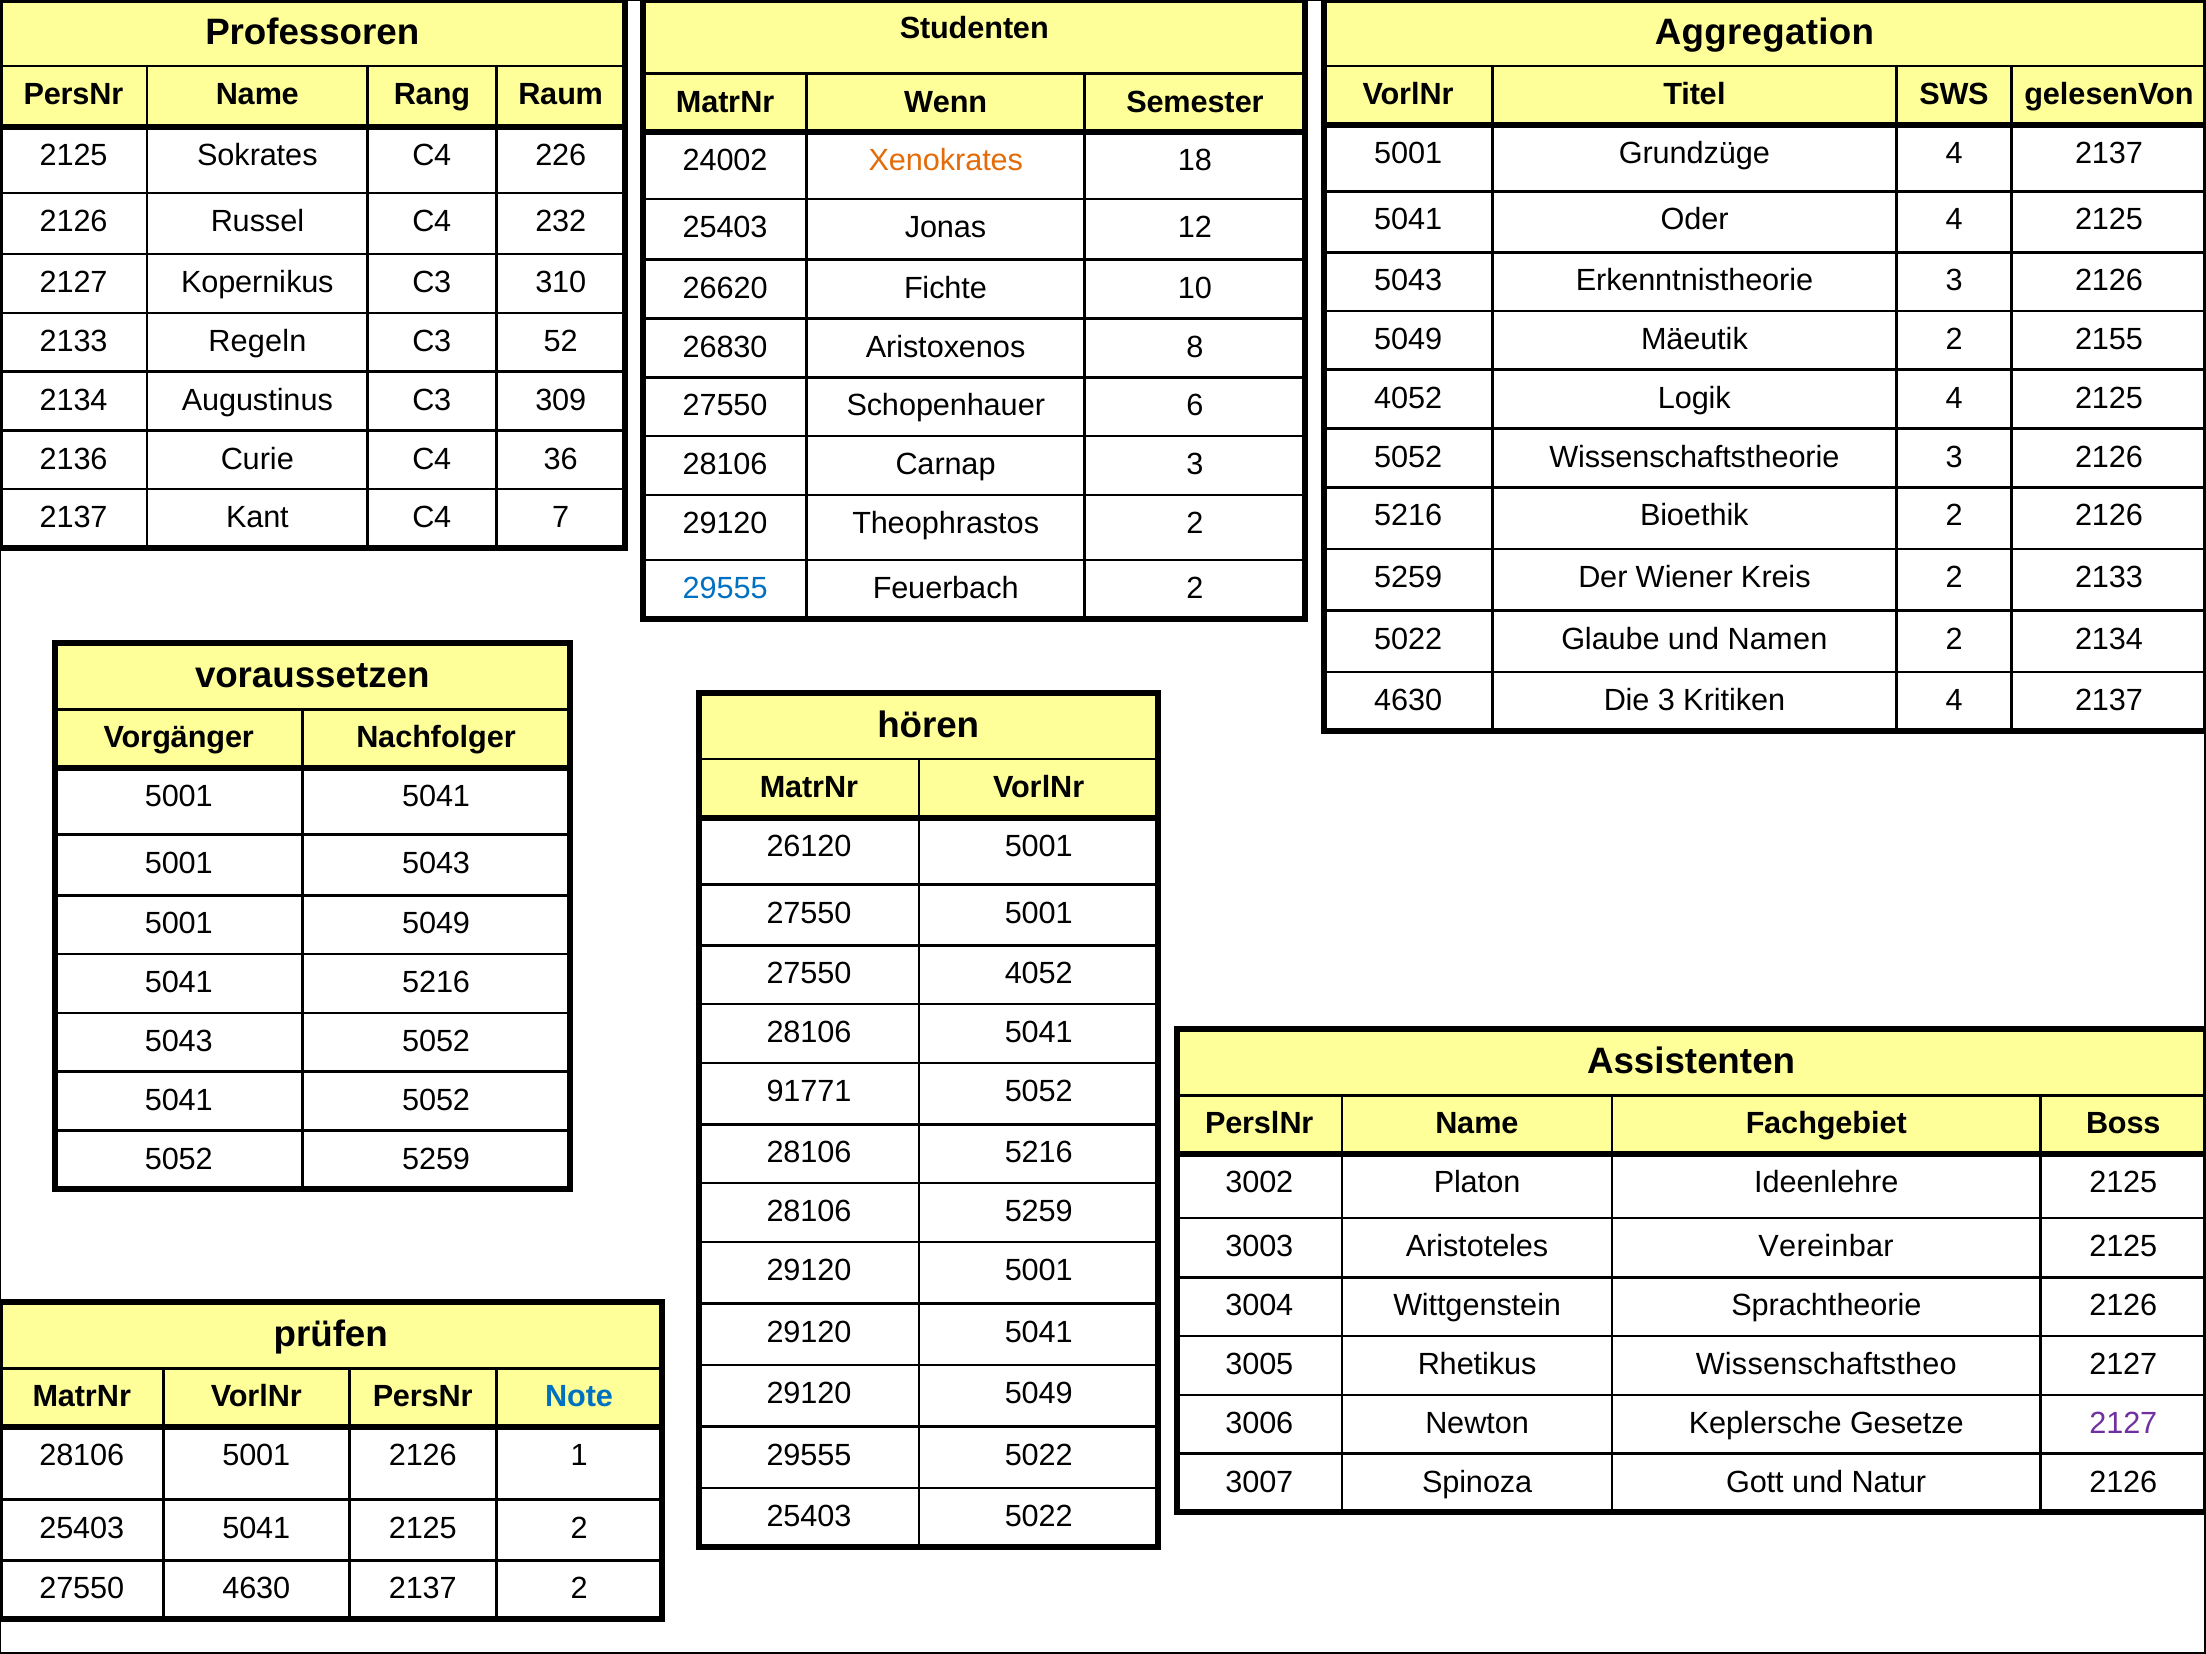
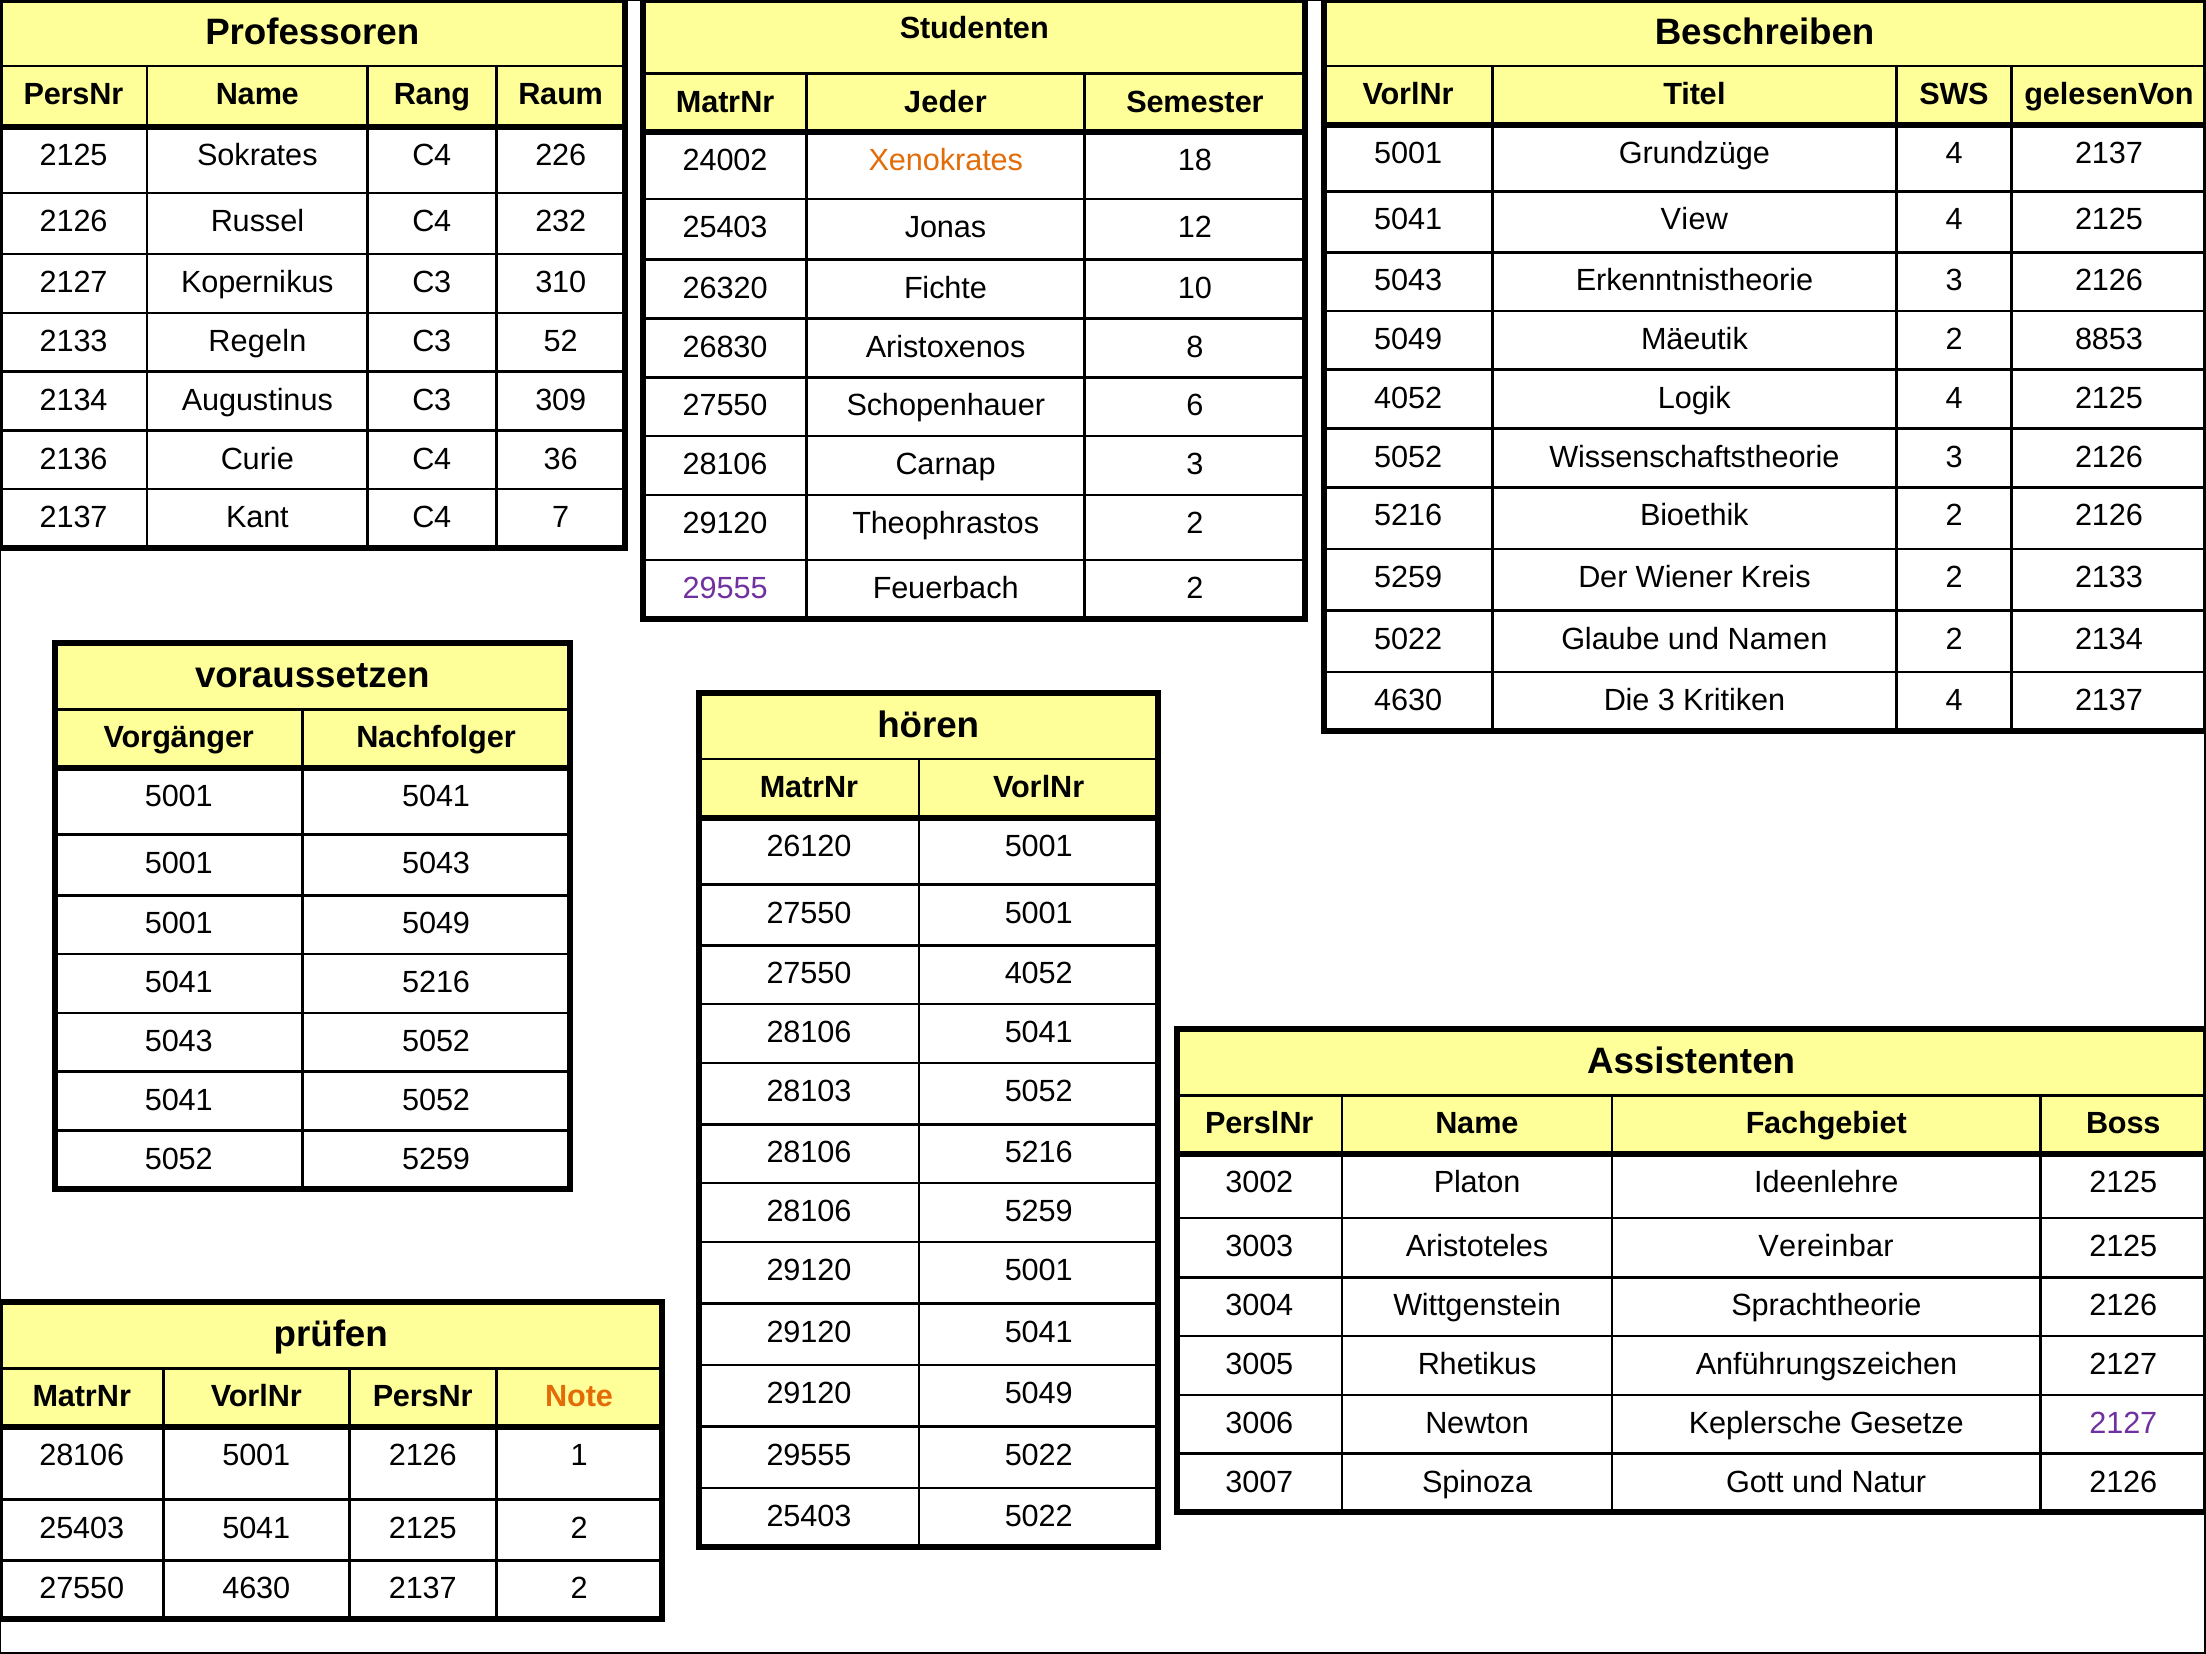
Aggregation: Aggregation -> Beschreiben (1765, 32)
Wenn: Wenn -> Jeder (945, 102)
Oder: Oder -> View (1694, 220)
26620: 26620 -> 26320 (725, 288)
2155: 2155 -> 8853 (2109, 340)
29555 colour: blue -> purple (725, 589)
91771: 91771 -> 28103 (809, 1092)
Wissenschaftstheo: Wissenschaftstheo -> Anführungszeichen (1826, 1365)
Note colour: blue -> orange (579, 1397)
